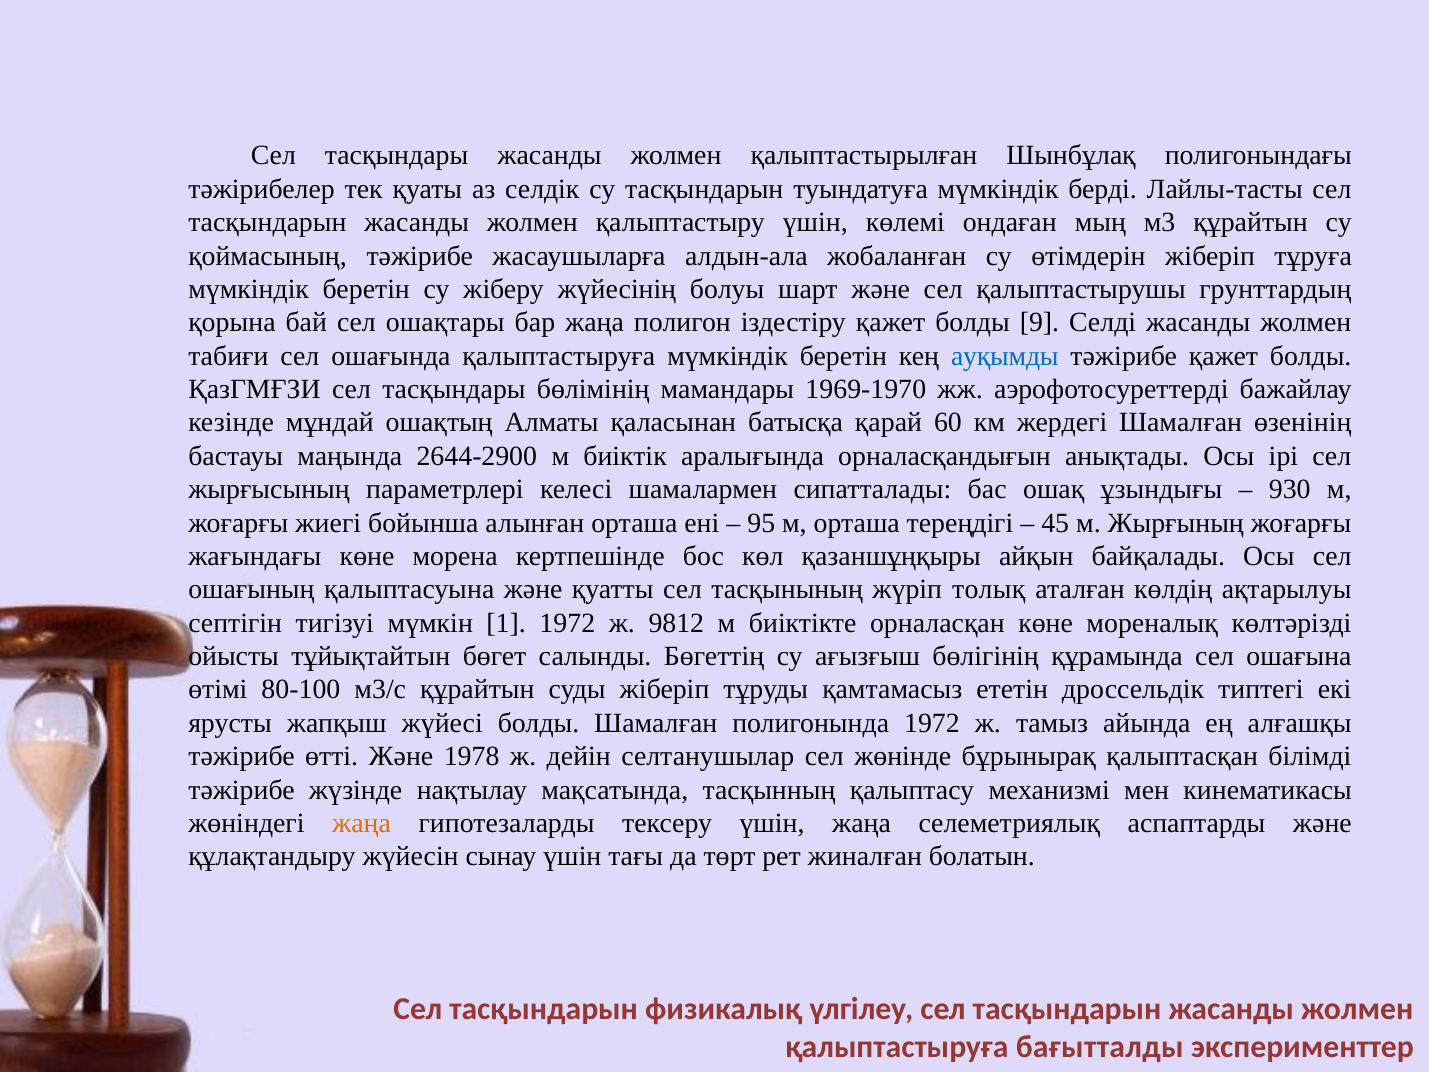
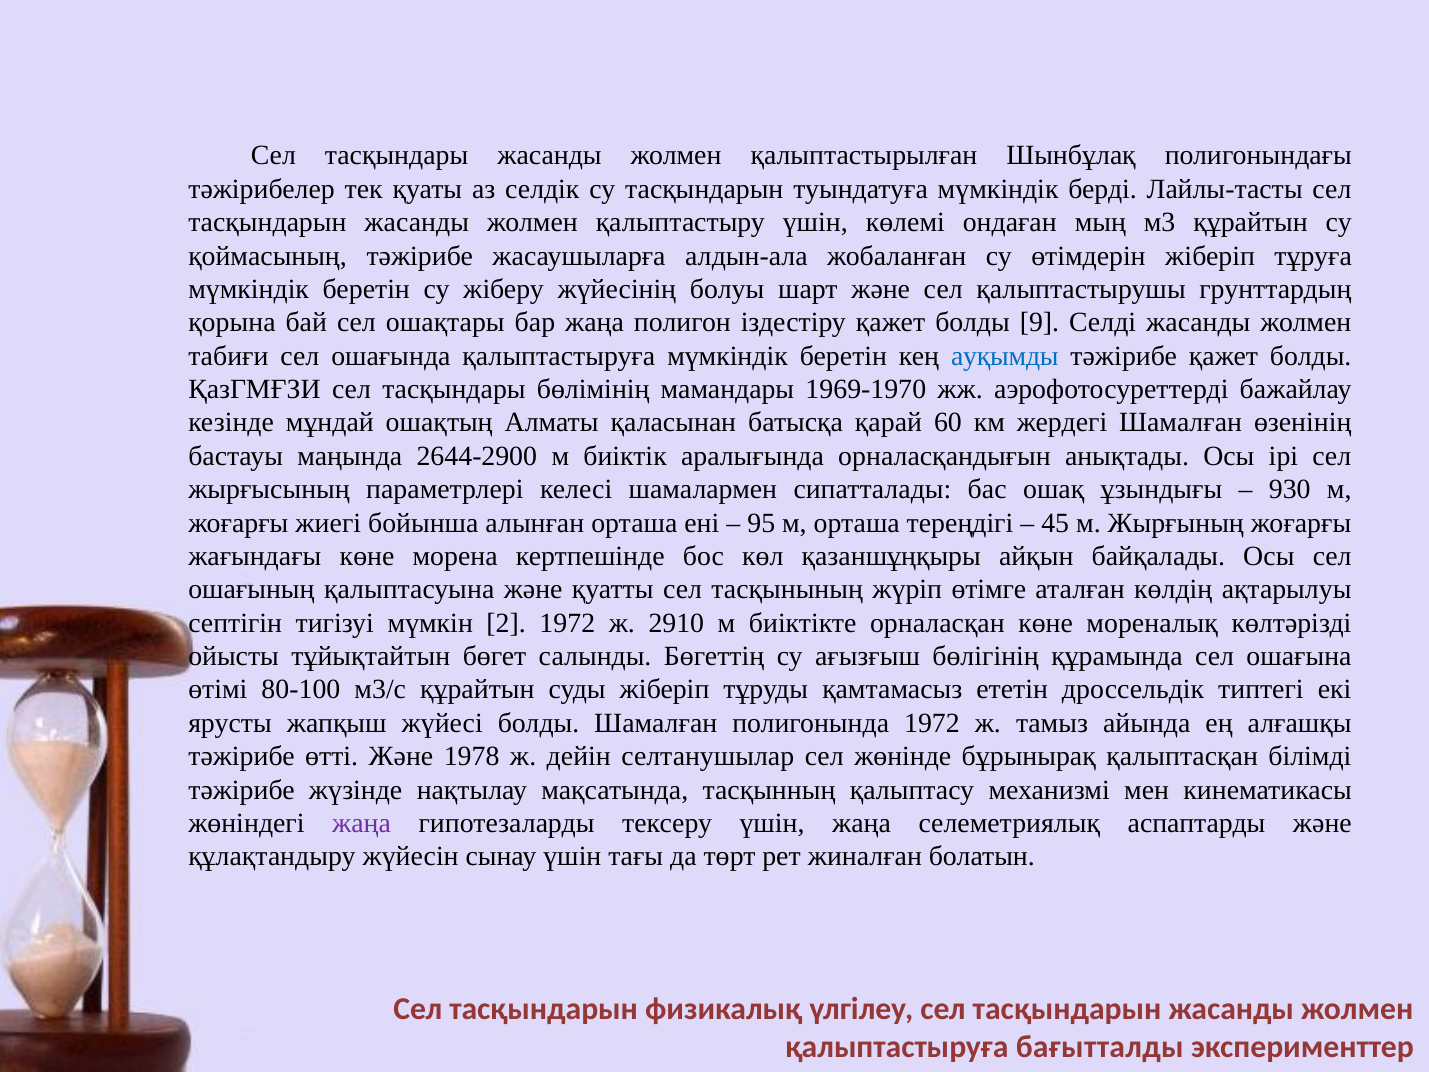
толық: толық -> өтімге (989, 589)
1: 1 -> 2 (506, 623)
9812: 9812 -> 2910 (676, 623)
жаңа colour: orange -> purple (362, 823)
